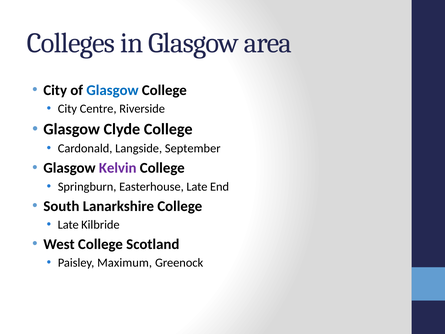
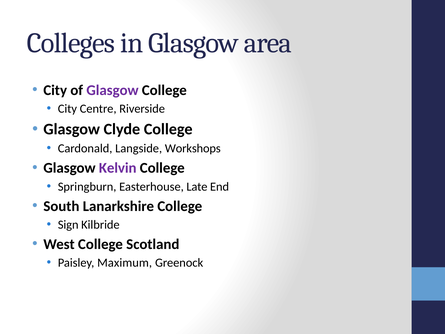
Glasgow colour: blue -> purple (112, 90)
September: September -> Workshops (193, 148)
Late: Late -> Sign (68, 225)
